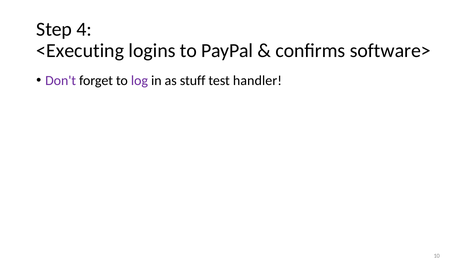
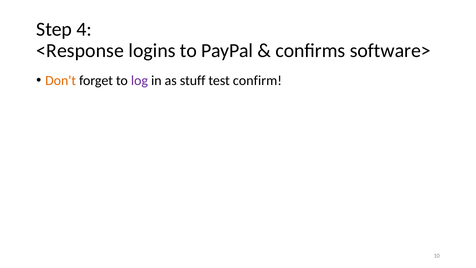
<Executing: <Executing -> <Response (80, 51)
Don't colour: purple -> orange (61, 80)
handler: handler -> confirm (257, 80)
